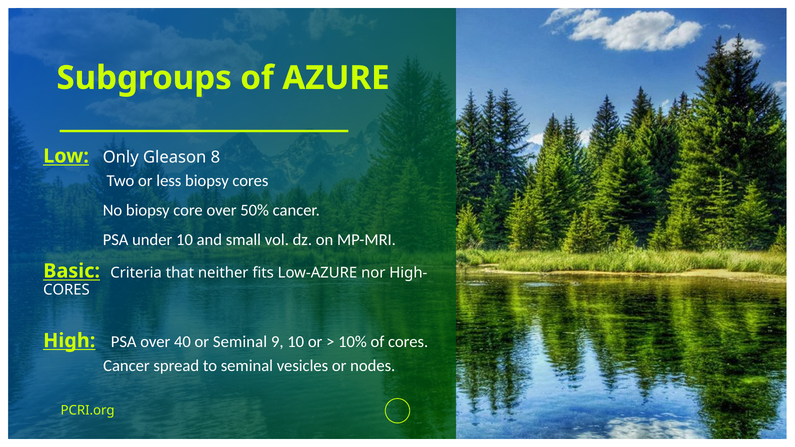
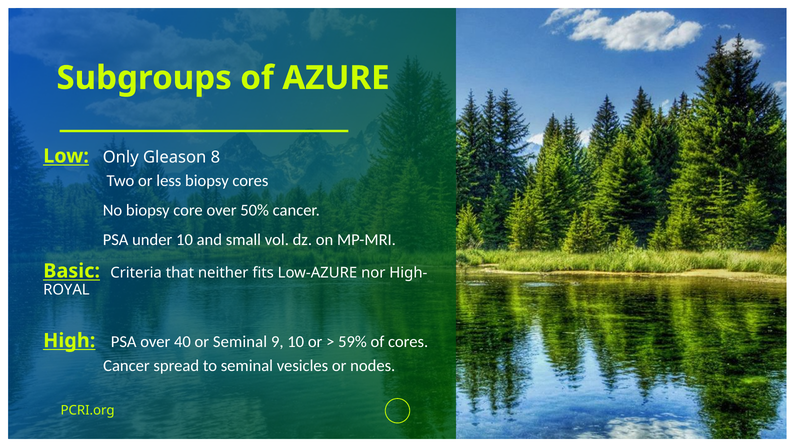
CORES: CORES -> ROYAL (66, 290)
10%: 10% -> 59% (352, 342)
